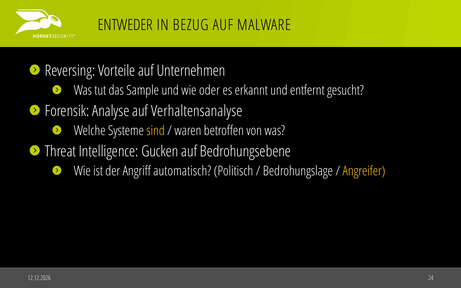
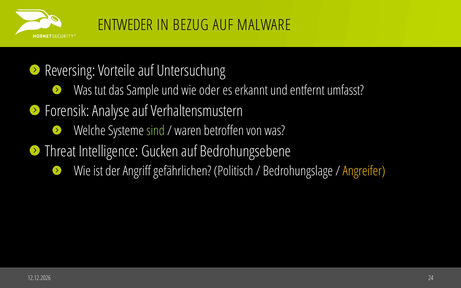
Unternehmen: Unternehmen -> Untersuchung (191, 71)
gesucht: gesucht -> umfasst (345, 91)
Verhaltensanalyse: Verhaltensanalyse -> Verhaltensmustern (197, 111)
sind colour: yellow -> light green (156, 131)
automatisch: automatisch -> gefährlichen (182, 171)
